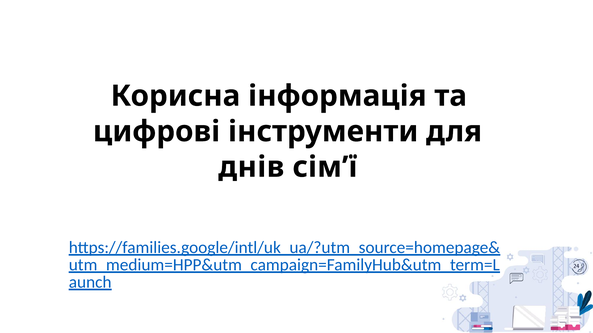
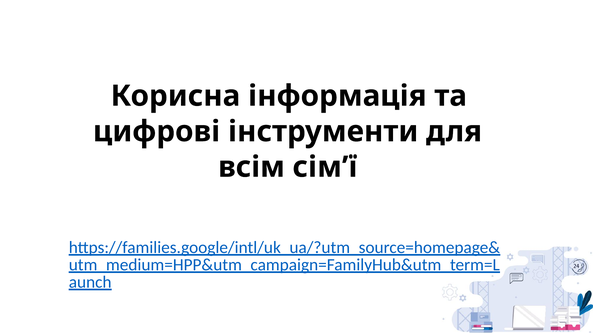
днів: днів -> всім (252, 167)
